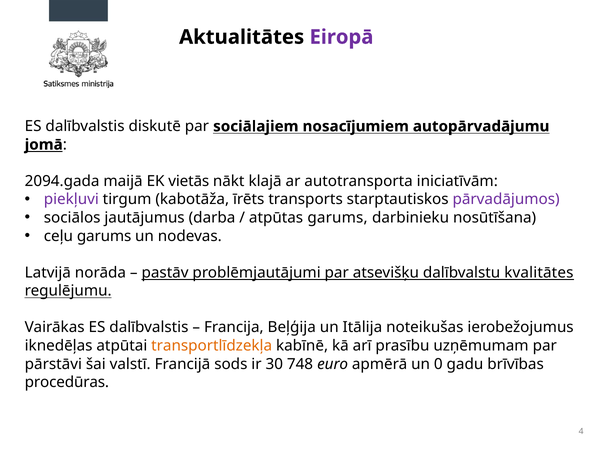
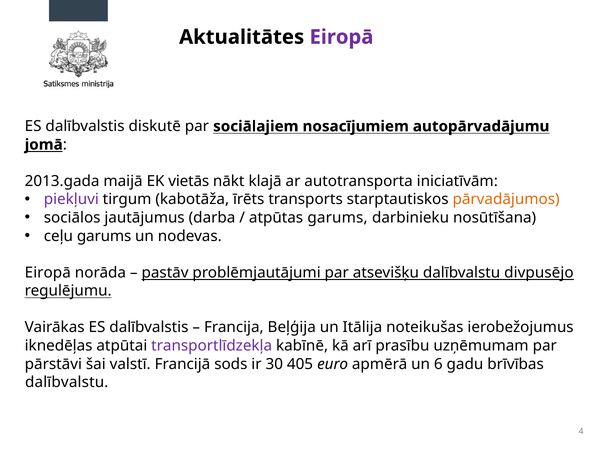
2094.gada: 2094.gada -> 2013.gada (62, 181)
pārvadājumos colour: purple -> orange (506, 200)
Latvijā: Latvijā -> Eiropā (48, 273)
kvalitātes: kvalitātes -> divpusējo (539, 273)
transportlīdzekļa colour: orange -> purple (212, 346)
748: 748 -> 405 (300, 364)
0: 0 -> 6 (438, 364)
procedūras: procedūras -> dalībvalstu (67, 383)
